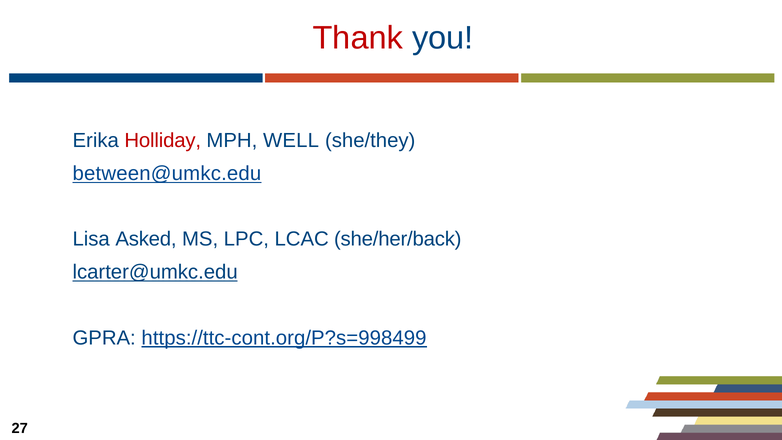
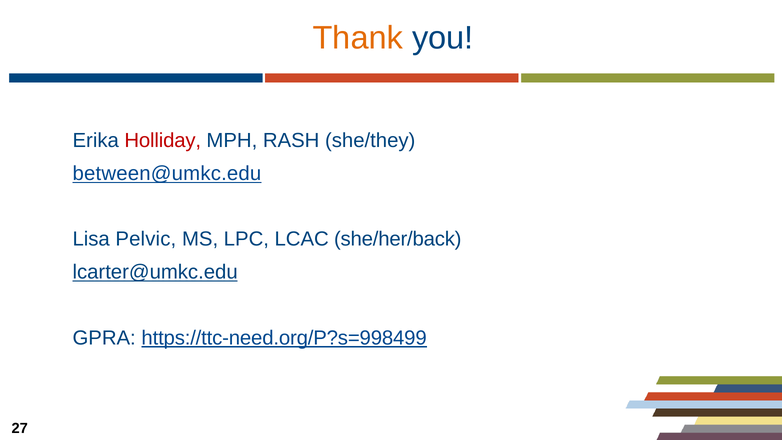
Thank colour: red -> orange (358, 38)
WELL: WELL -> RASH (291, 140)
Asked: Asked -> Pelvic (146, 239)
https://ttc-cont.org/P?s=998499: https://ttc-cont.org/P?s=998499 -> https://ttc-need.org/P?s=998499 (284, 338)
